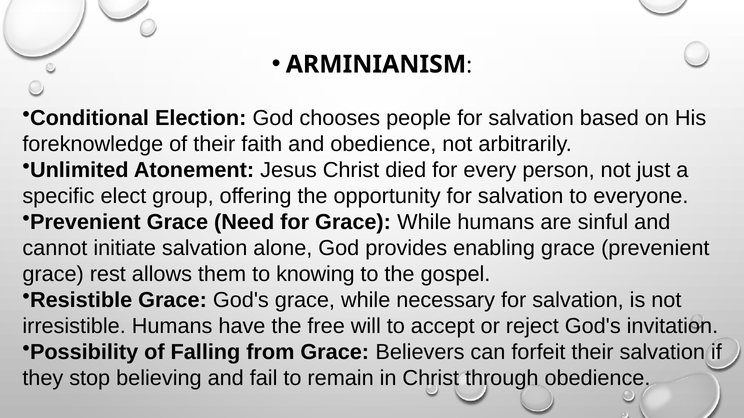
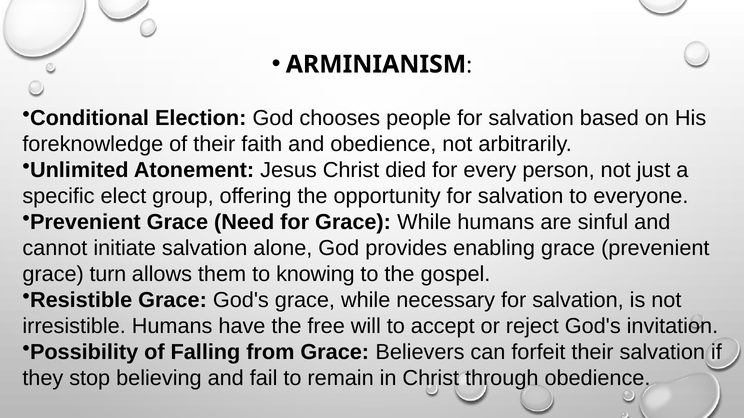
rest: rest -> turn (108, 275)
